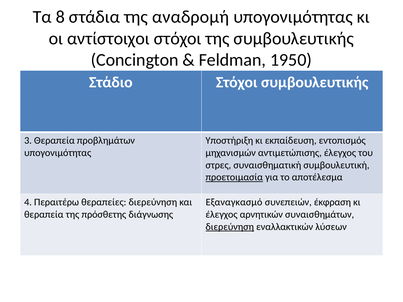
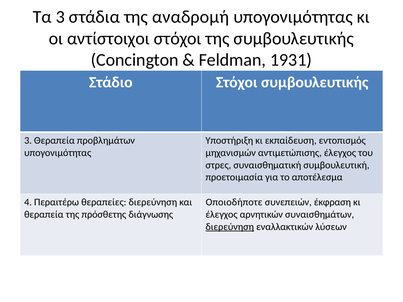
Τα 8: 8 -> 3 (60, 17)
1950: 1950 -> 1931 (291, 60)
προετοιμασία underline: present -> none (234, 177)
Εξαναγκασμό: Εξαναγκασμό -> Οποιοδήποτε (234, 202)
